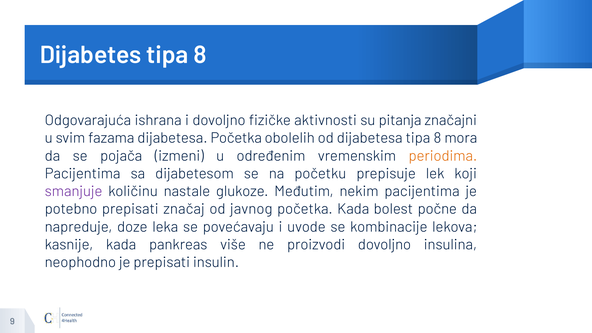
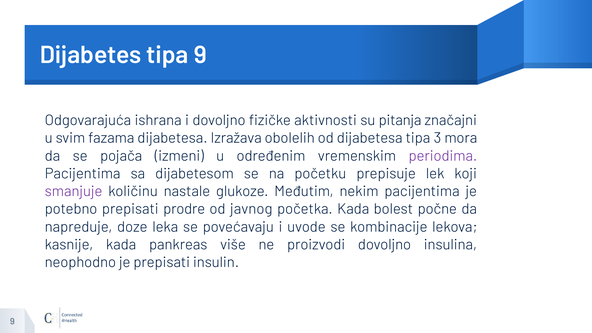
Dijabetes tipa 8: 8 -> 9 (200, 55)
dijabetesa Početka: Početka -> Izražava (236, 138)
dijabetesa tipa 8: 8 -> 3 (437, 138)
periodima colour: orange -> purple (443, 156)
značaj: značaj -> prodre (184, 209)
